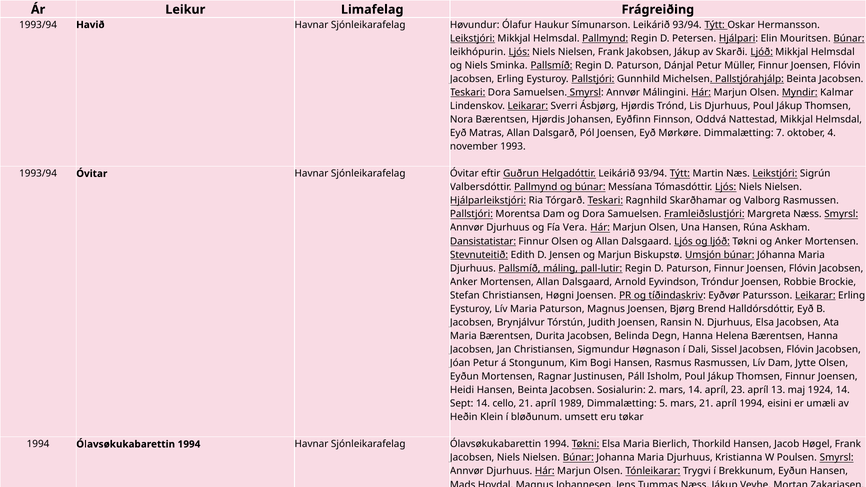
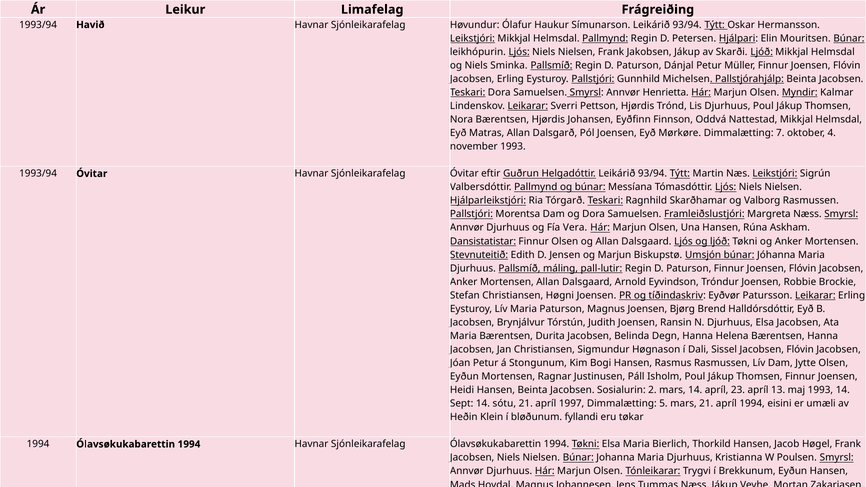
Málingini: Málingini -> Henrietta (666, 92)
Ásbjørg: Ásbjørg -> Pettson (599, 106)
maj 1924: 1924 -> 1993 (820, 390)
cello: cello -> sótu (504, 404)
1989: 1989 -> 1997 (572, 404)
umsett: umsett -> fyllandi (581, 417)
